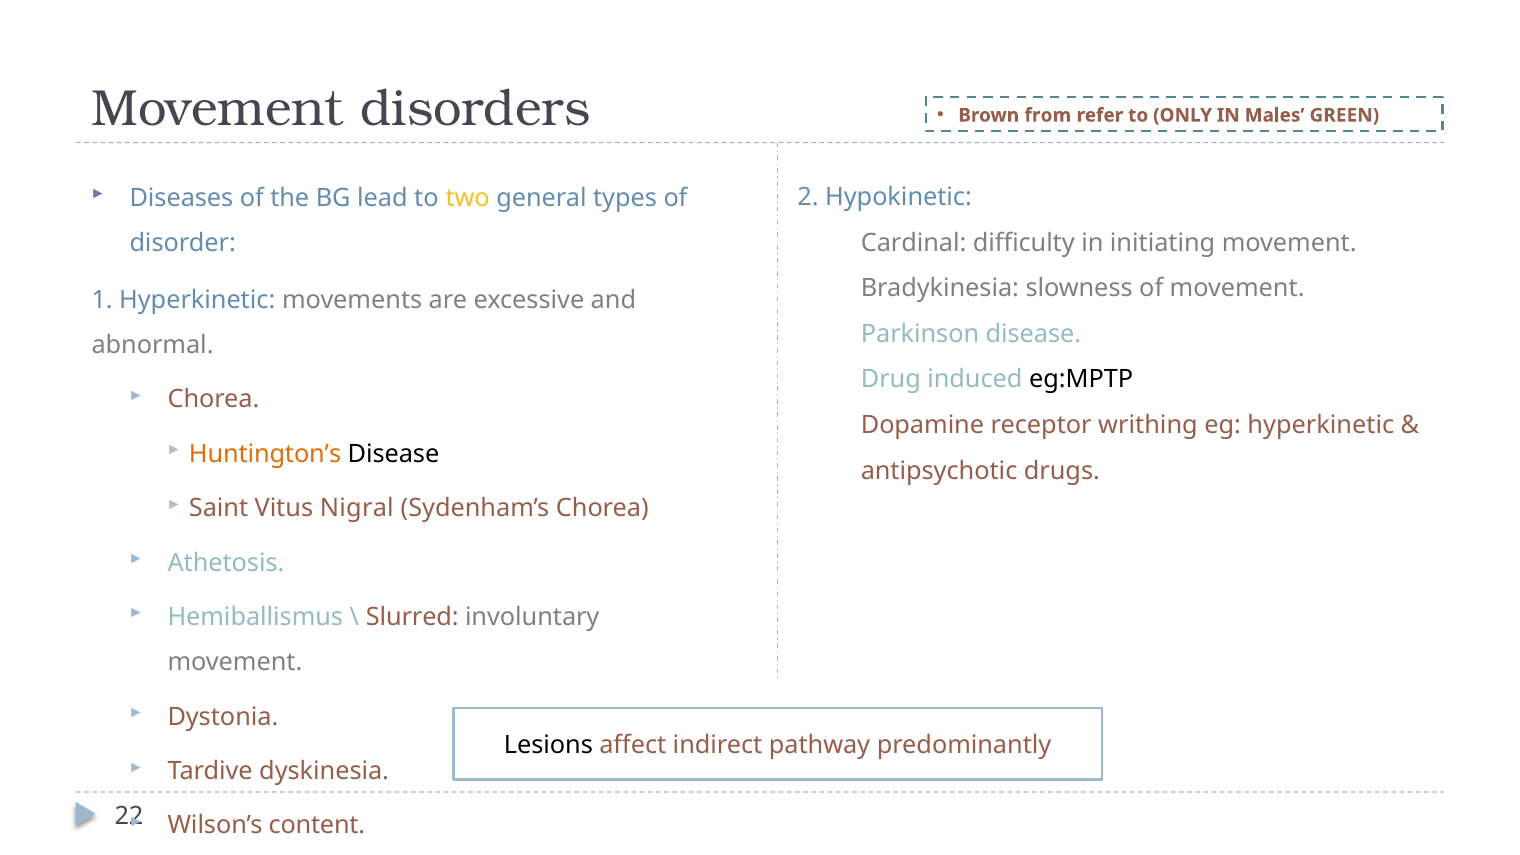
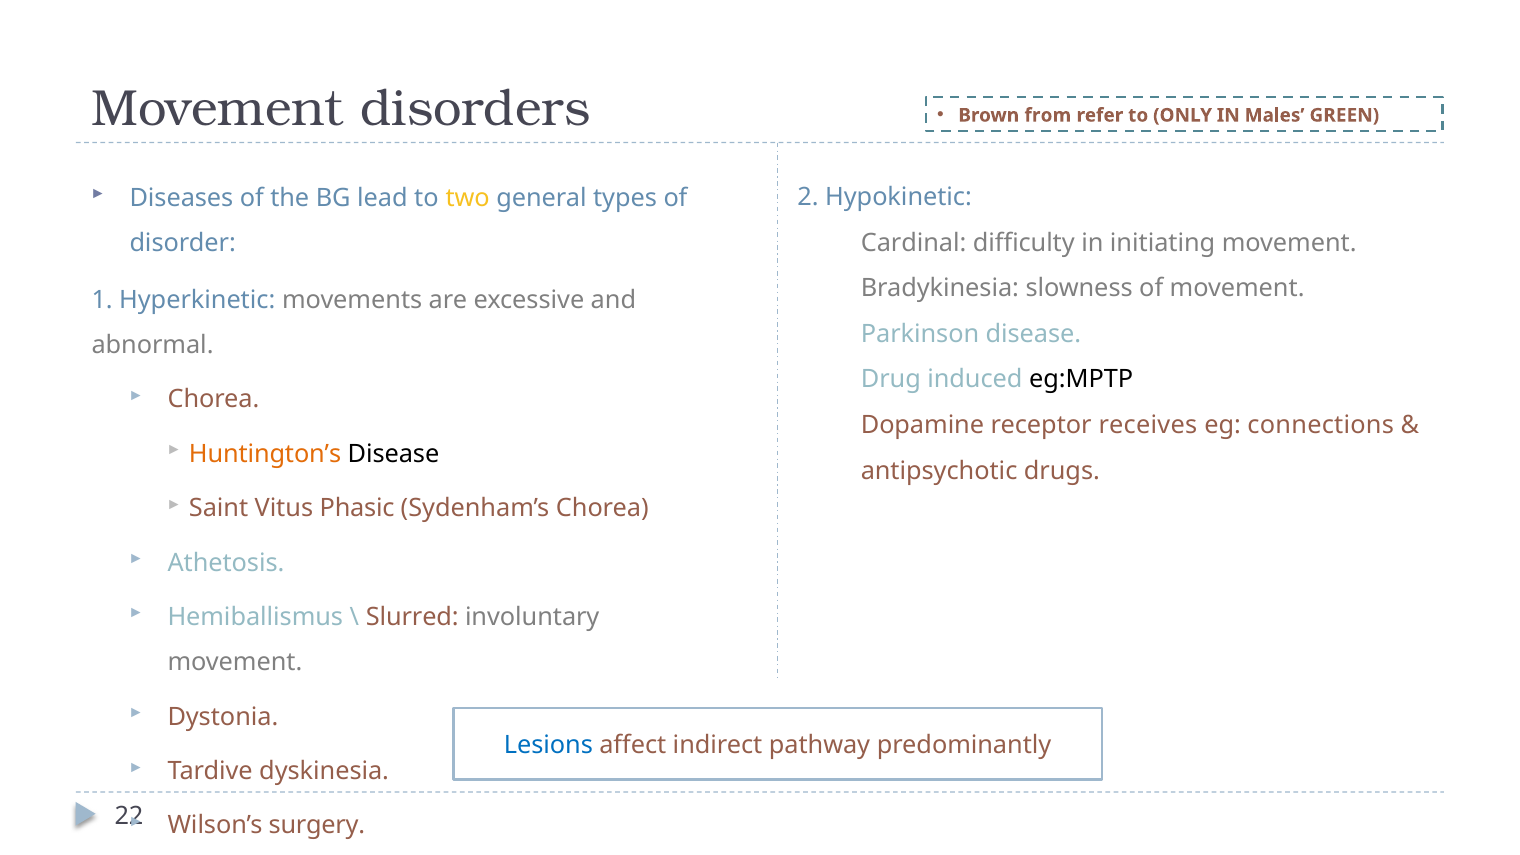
writhing: writhing -> receives (1148, 425)
eg hyperkinetic: hyperkinetic -> connections (1321, 425)
Nigral: Nigral -> Phasic (357, 508)
Lesions colour: black -> blue (548, 746)
content: content -> surgery (317, 826)
